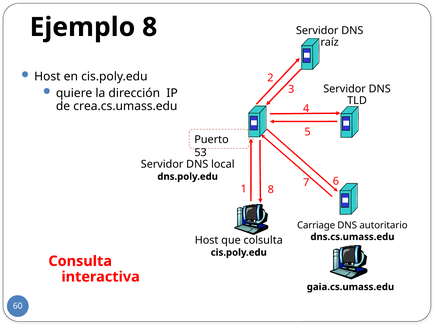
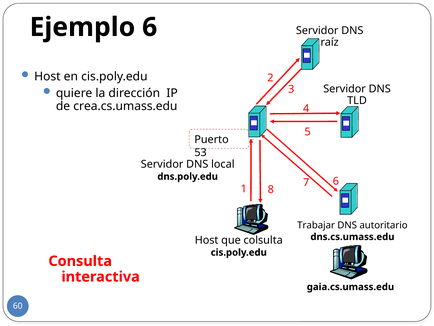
Ejemplo 8: 8 -> 6 (150, 27)
Carriage: Carriage -> Trabajar (316, 225)
